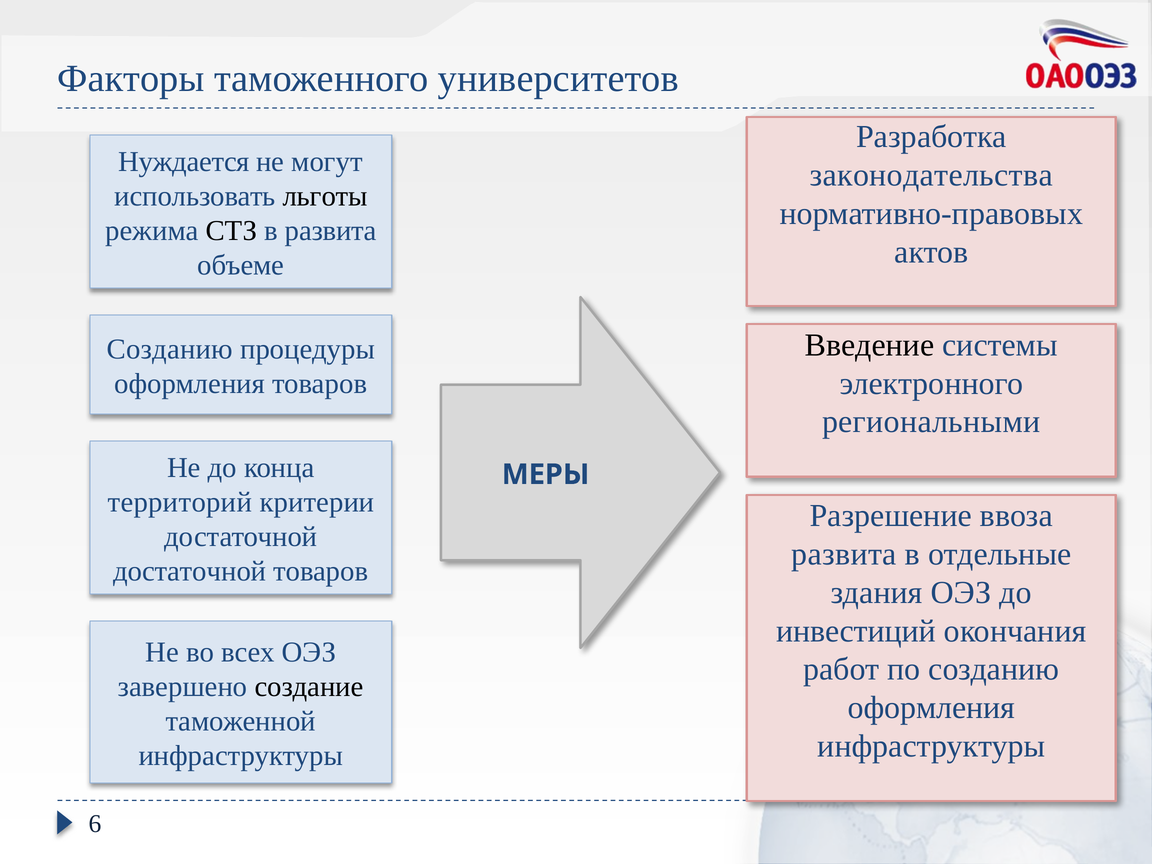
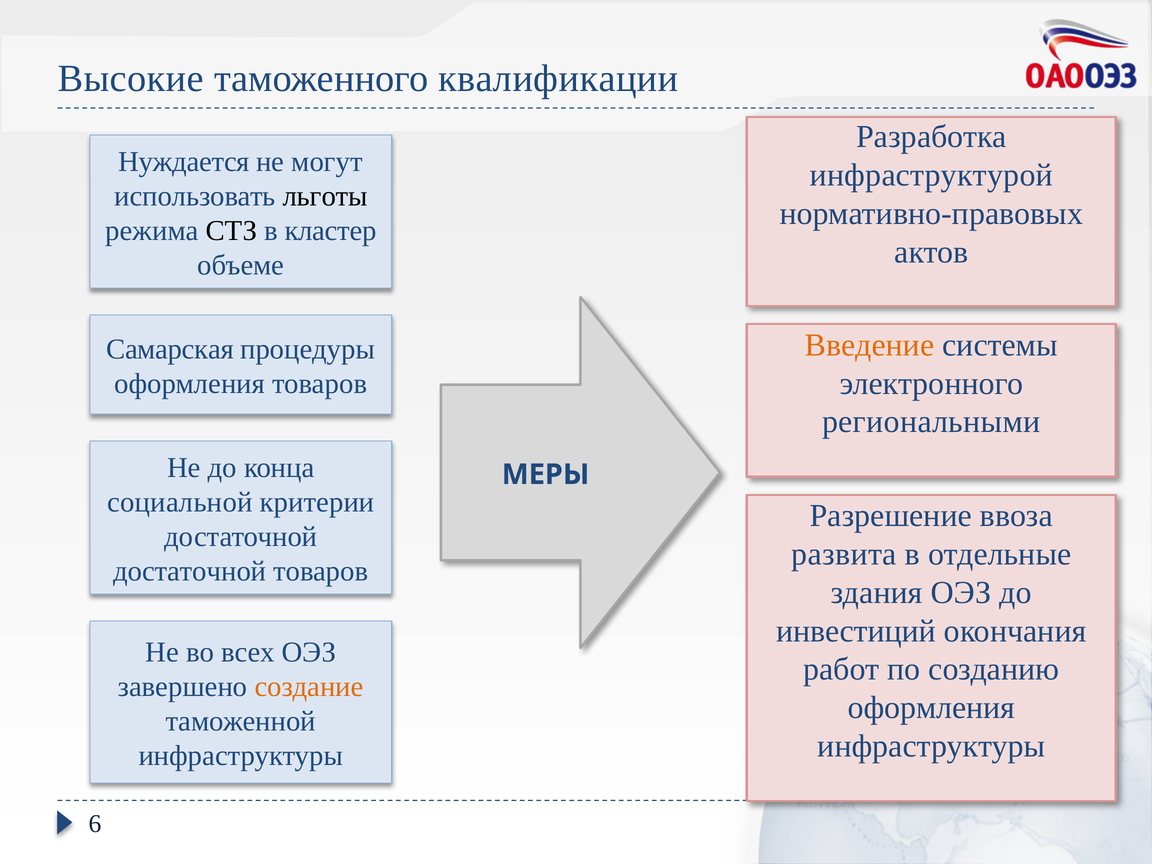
Факторы: Факторы -> Высокие (131, 79)
университетов: университетов -> квалификации (558, 79)
законодательства: законодательства -> инфраструктурой (931, 175)
в развита: развита -> кластер (331, 231)
Введение colour: black -> orange (870, 345)
Созданию: Созданию -> Самарская (170, 349)
территорий: территорий -> социальной (180, 502)
создание colour: black -> orange (309, 687)
